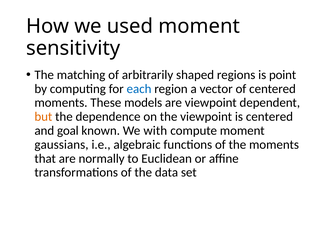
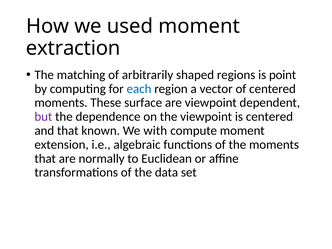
sensitivity: sensitivity -> extraction (73, 48)
models: models -> surface (143, 103)
but colour: orange -> purple (43, 117)
and goal: goal -> that (68, 131)
gaussians: gaussians -> extension (62, 145)
